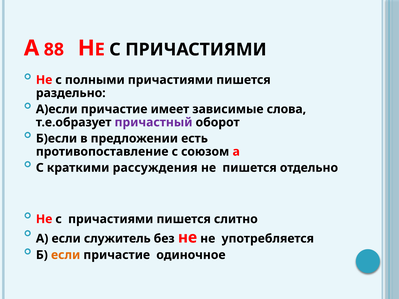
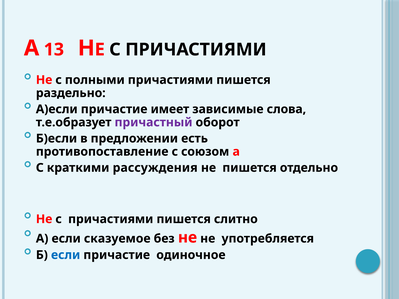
88: 88 -> 13 (54, 50)
служитель: служитель -> сказуемое (117, 239)
если colour: orange -> blue (66, 255)
